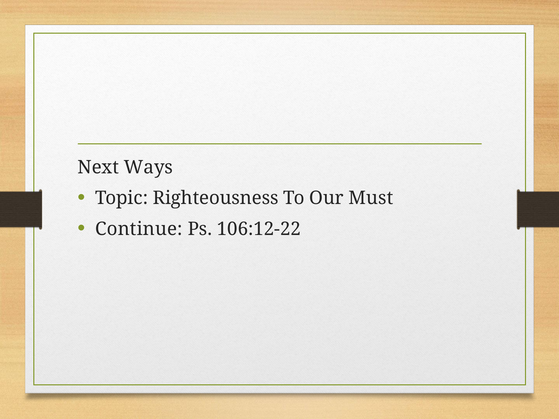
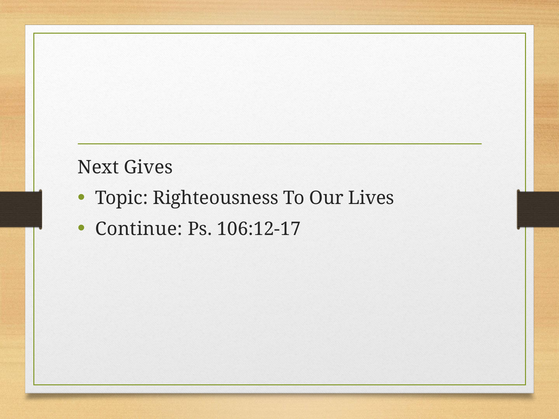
Ways: Ways -> Gives (148, 168)
Must: Must -> Lives (371, 198)
106:12-22: 106:12-22 -> 106:12-17 (259, 229)
